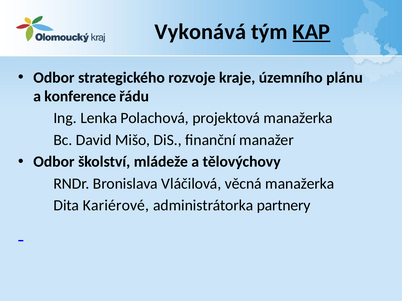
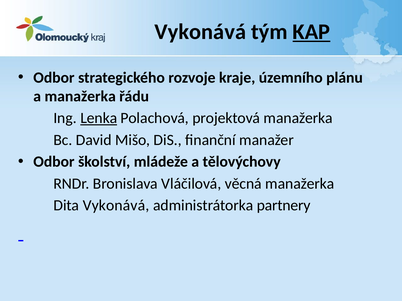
a konference: konference -> manažerka (80, 96)
Lenka underline: none -> present (99, 118)
Dita Kariérové: Kariérové -> Vykonává (116, 206)
